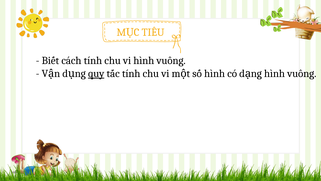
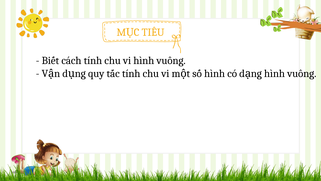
quy underline: present -> none (96, 73)
